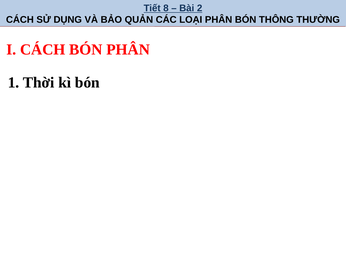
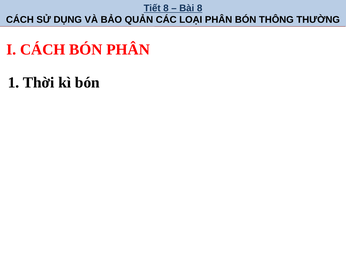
Bài 2: 2 -> 8 (200, 8)
